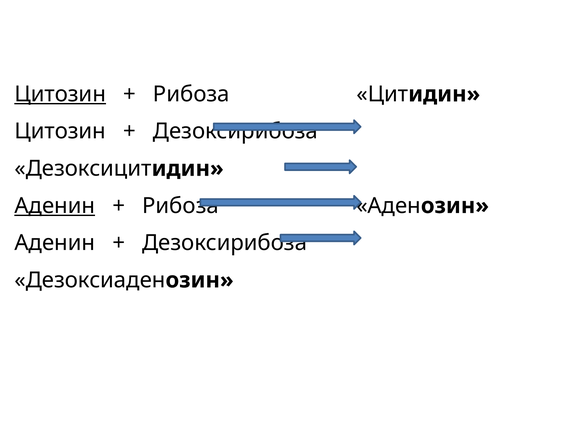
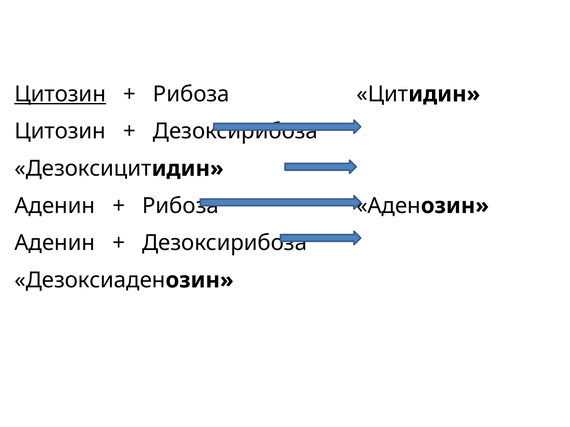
Аденин underline: present -> none (55, 206)
